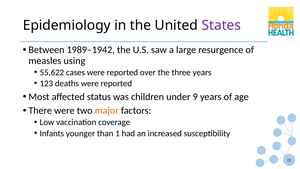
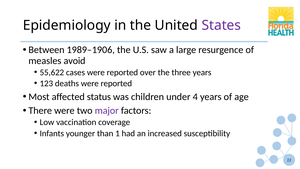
1989–1942: 1989–1942 -> 1989–1906 (91, 50)
using: using -> avoid (75, 61)
9: 9 -> 4 (195, 97)
major colour: orange -> purple (107, 110)
